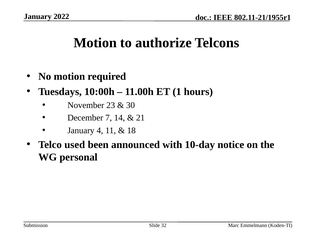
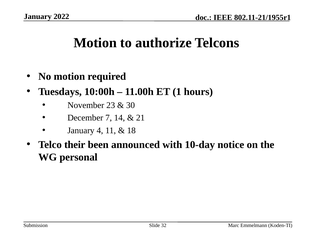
used: used -> their (75, 144)
